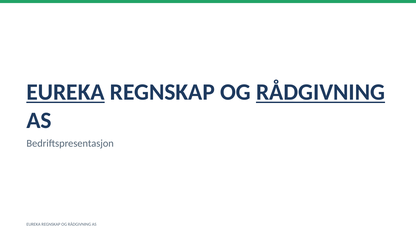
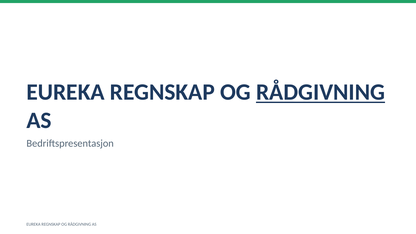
EUREKA underline: present -> none (66, 92)
